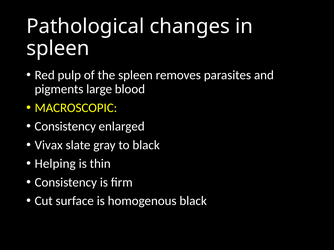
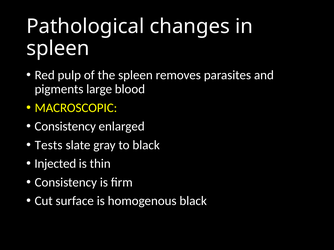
Vivax: Vivax -> Tests (49, 145)
Helping: Helping -> Injected (55, 164)
